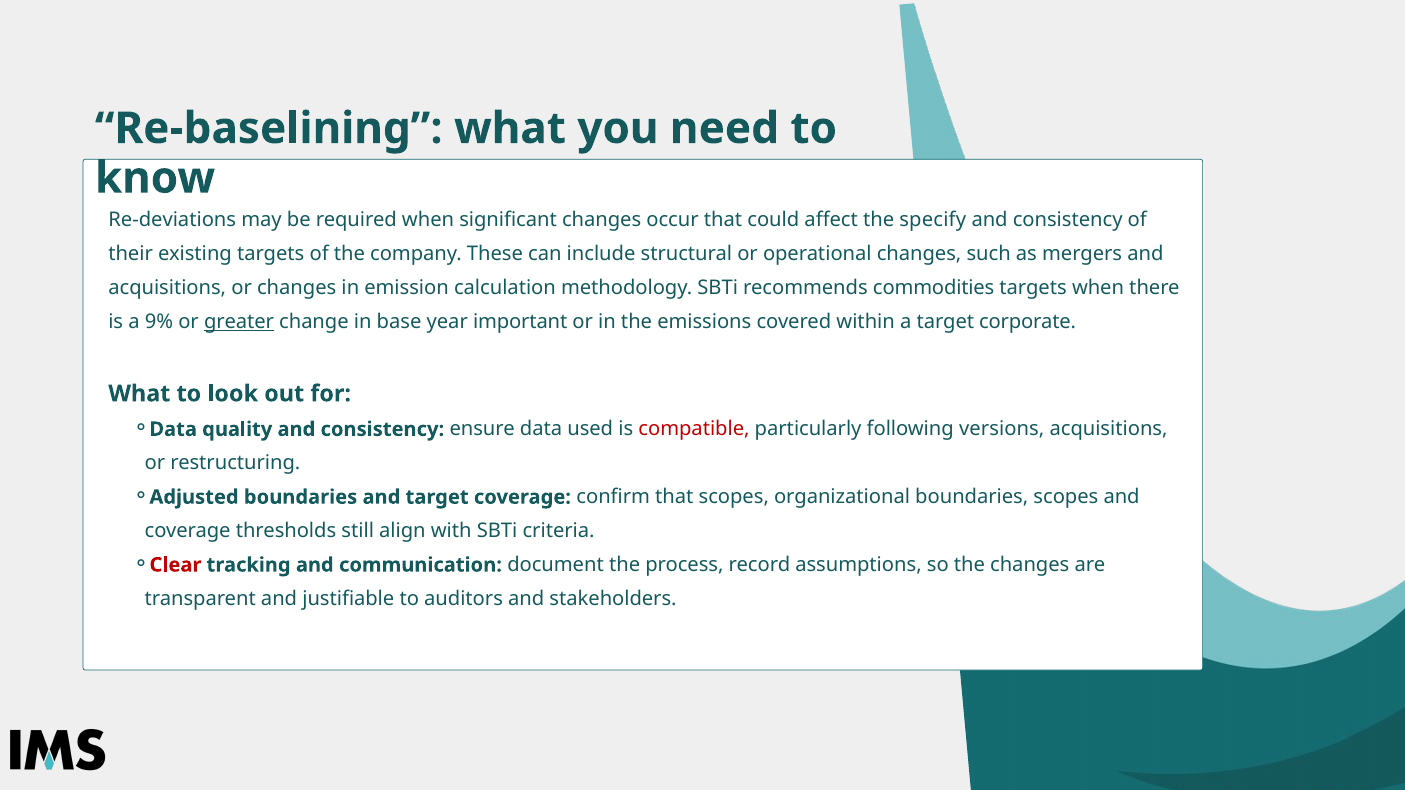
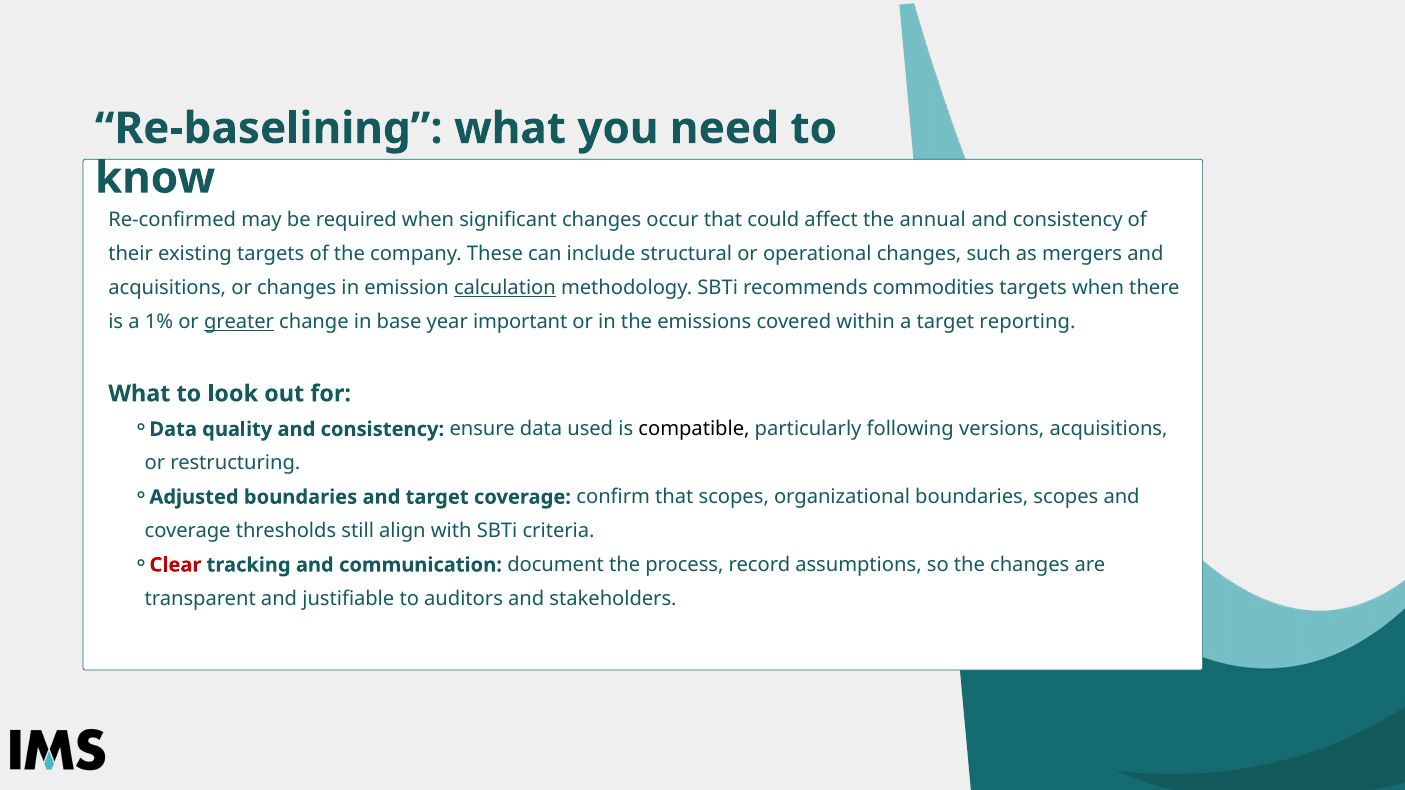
Re-deviations: Re-deviations -> Re-confirmed (172, 220)
specify: specify -> annual (933, 220)
calculation underline: none -> present (505, 288)
9%: 9% -> 1% (159, 322)
corporate: corporate -> reporting (1027, 322)
compatible colour: red -> black (694, 429)
